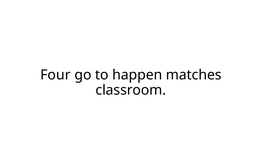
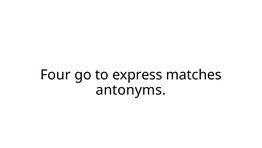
happen: happen -> express (137, 75)
classroom: classroom -> antonyms (131, 90)
